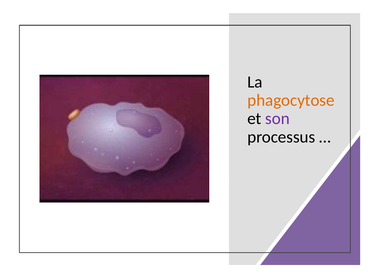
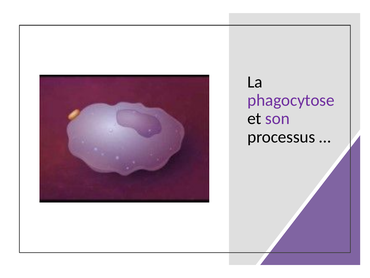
phagocytose colour: orange -> purple (291, 100)
